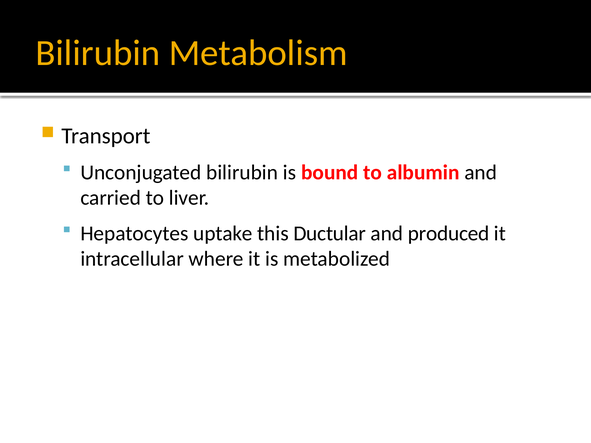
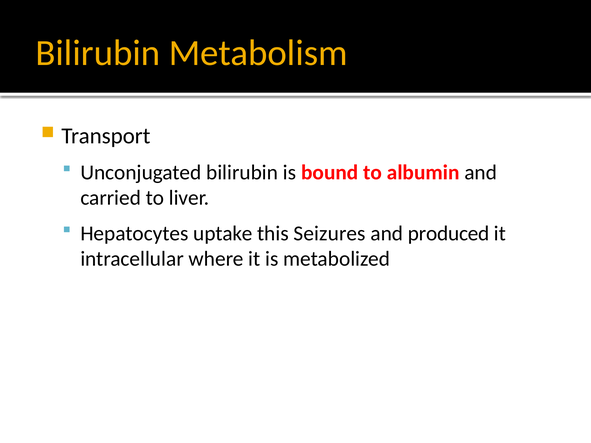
Ductular: Ductular -> Seizures (330, 233)
